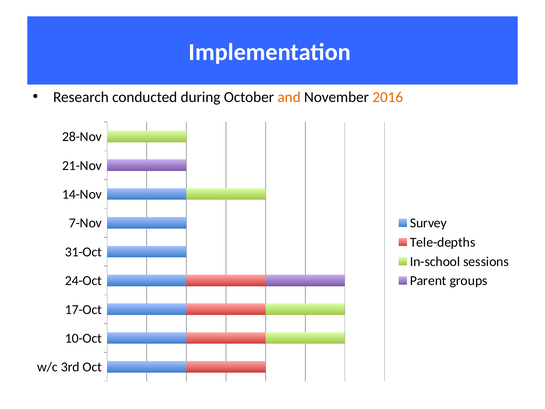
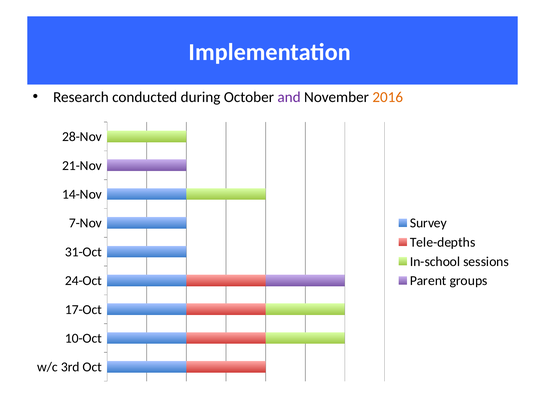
and colour: orange -> purple (289, 97)
